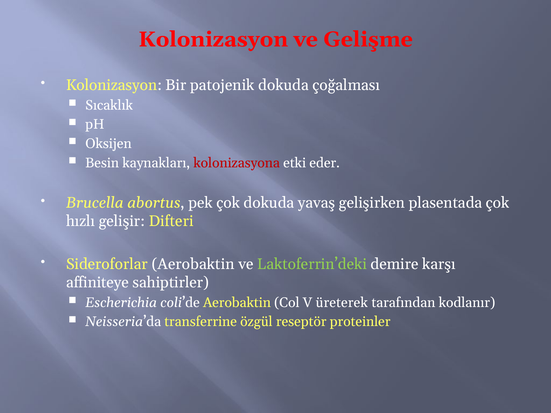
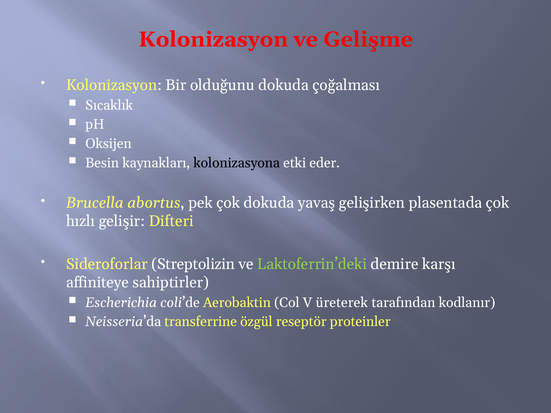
patojenik: patojenik -> olduğunu (222, 85)
kolonizasyona colour: red -> black (237, 163)
Sideroforlar Aerobaktin: Aerobaktin -> Streptolizin (193, 264)
